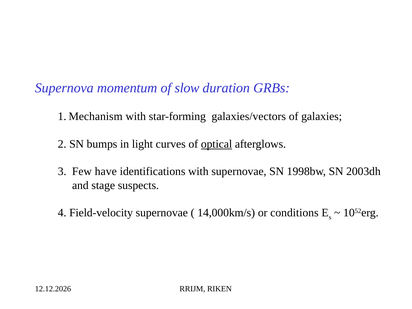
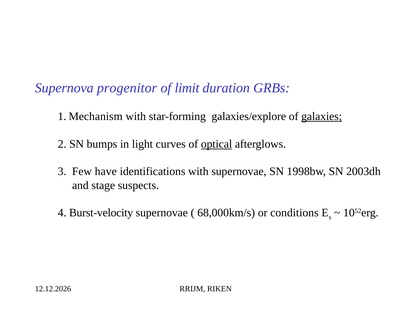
momentum: momentum -> progenitor (127, 88)
slow: slow -> limit (187, 88)
galaxies/vectors: galaxies/vectors -> galaxies/explore (249, 117)
galaxies underline: none -> present (322, 117)
Field-velocity: Field-velocity -> Burst-velocity (101, 213)
14,000km/s: 14,000km/s -> 68,000km/s (226, 213)
